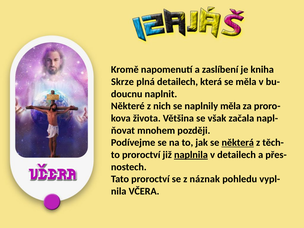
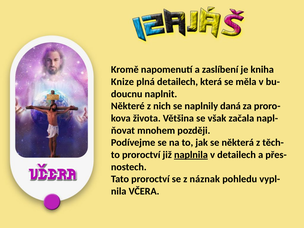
Skrze: Skrze -> Knize (122, 82)
naplnily měla: měla -> daná (230, 106)
některá underline: present -> none (238, 143)
